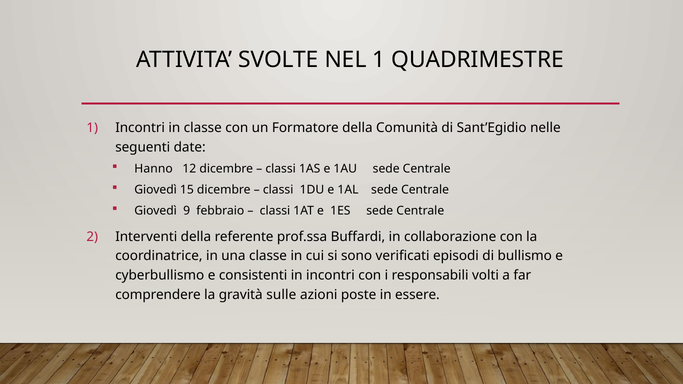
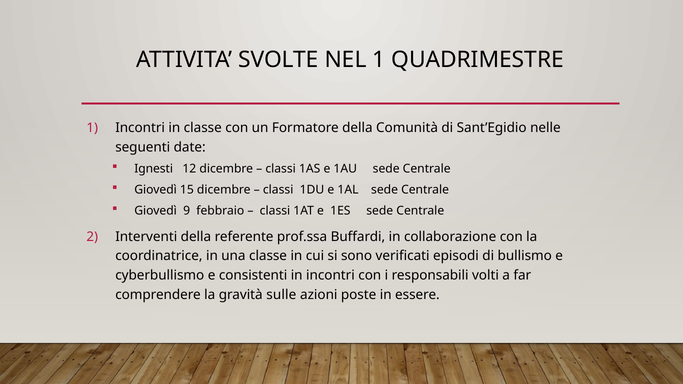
Hanno: Hanno -> Ignesti (154, 169)
